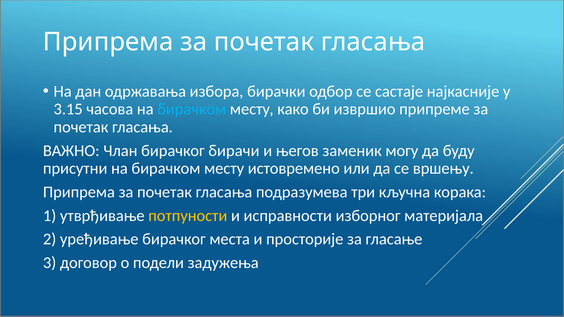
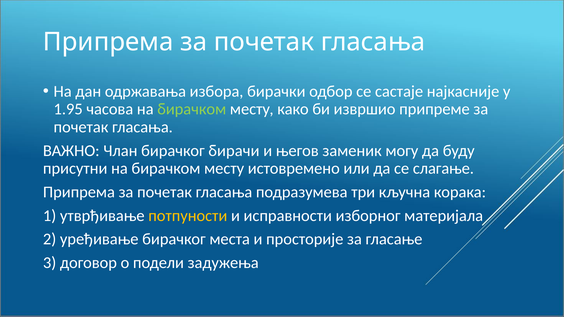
3.15: 3.15 -> 1.95 (68, 109)
бирачком colour: light blue -> light green (192, 109)
вршењу: вршењу -> слагање (443, 168)
